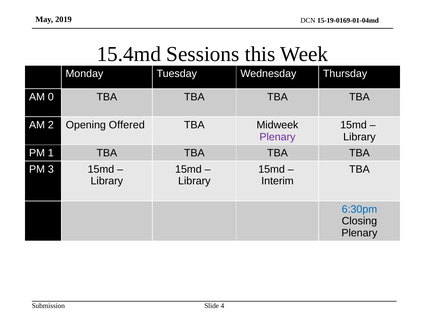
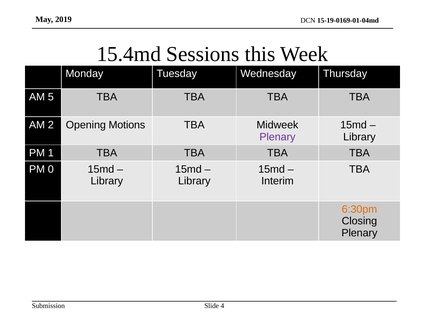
0: 0 -> 5 (51, 97)
Offered: Offered -> Motions (127, 125)
3: 3 -> 0 (51, 169)
6:30pm colour: blue -> orange (359, 209)
